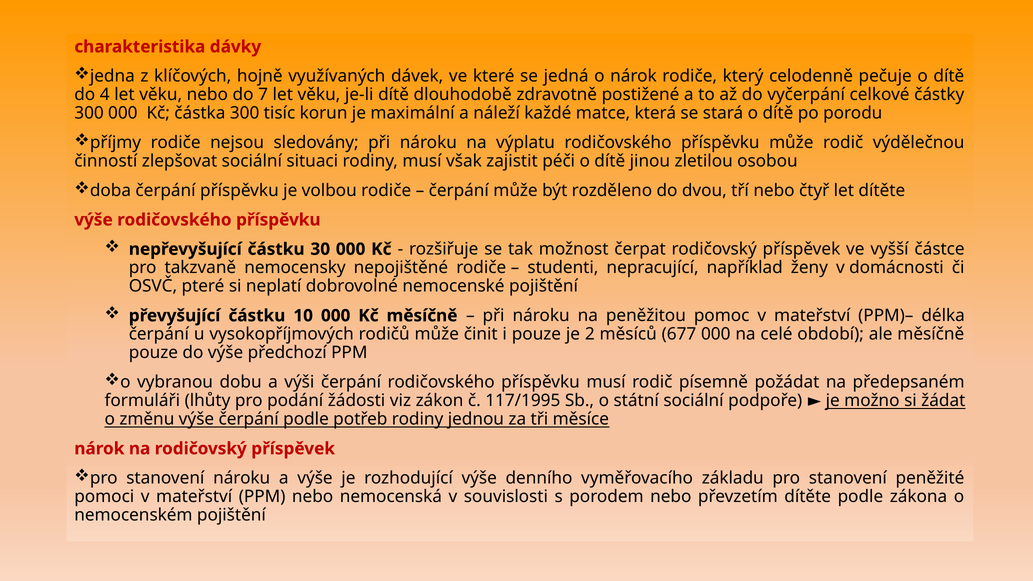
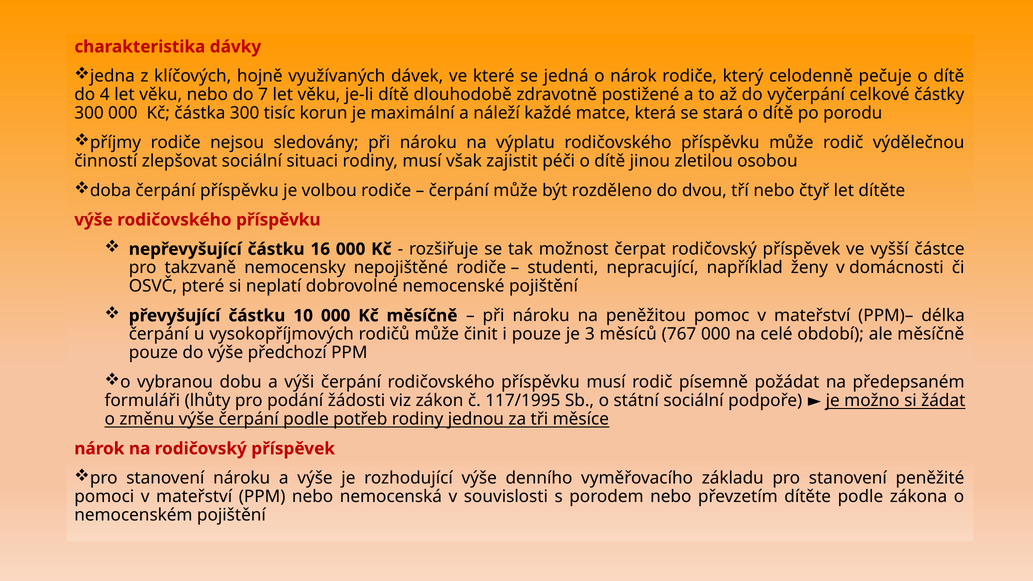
30: 30 -> 16 (320, 249)
2: 2 -> 3 (590, 334)
677: 677 -> 767 (679, 334)
